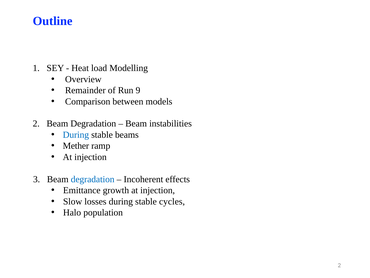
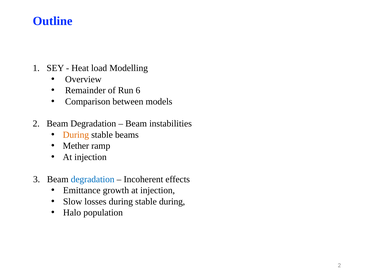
9: 9 -> 6 (138, 90)
During colour: blue -> orange (76, 135)
stable cycles: cycles -> during (172, 201)
